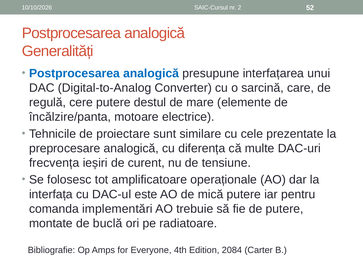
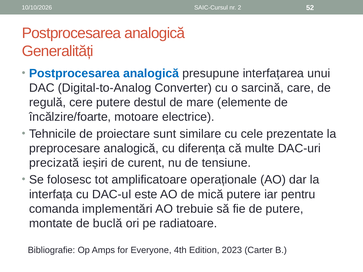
încălzire/panta: încălzire/panta -> încălzire/foarte (70, 117)
frecvența: frecvența -> precizată (54, 163)
2084: 2084 -> 2023 (232, 250)
